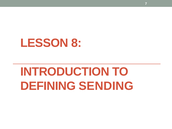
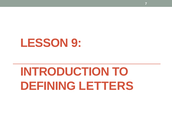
8: 8 -> 9 (76, 43)
SENDING: SENDING -> LETTERS (106, 86)
